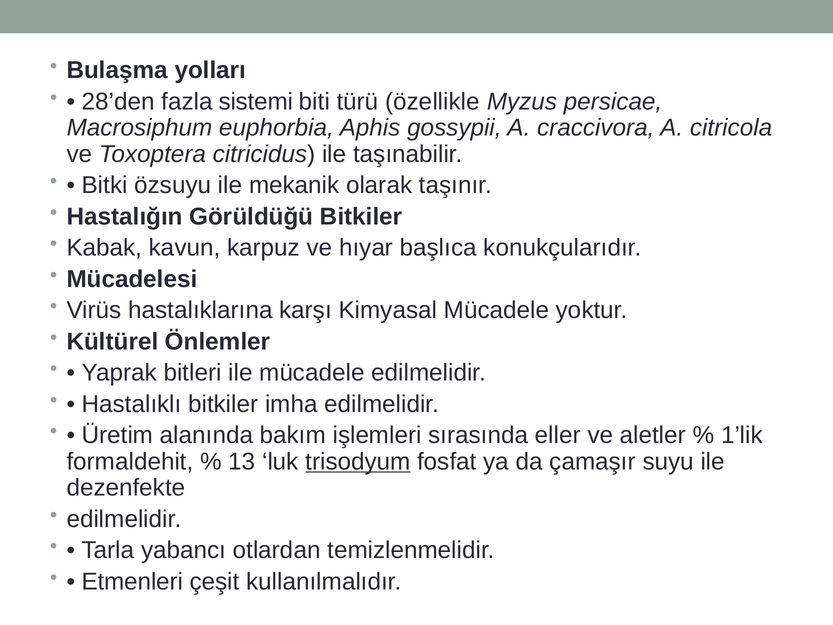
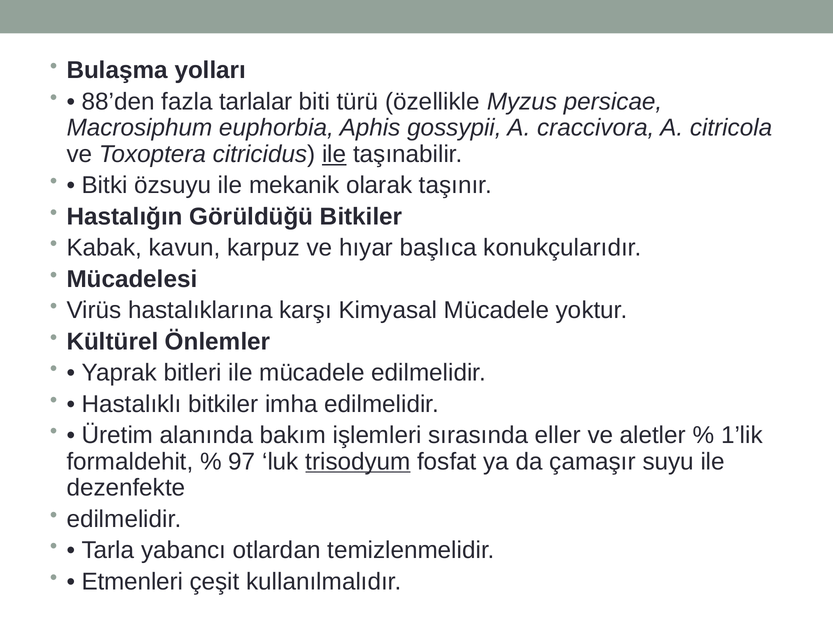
28’den: 28’den -> 88’den (118, 102)
sistemi: sistemi -> tarlalar (256, 102)
ile underline: none -> present (334, 154)
13: 13 -> 97 (242, 461)
